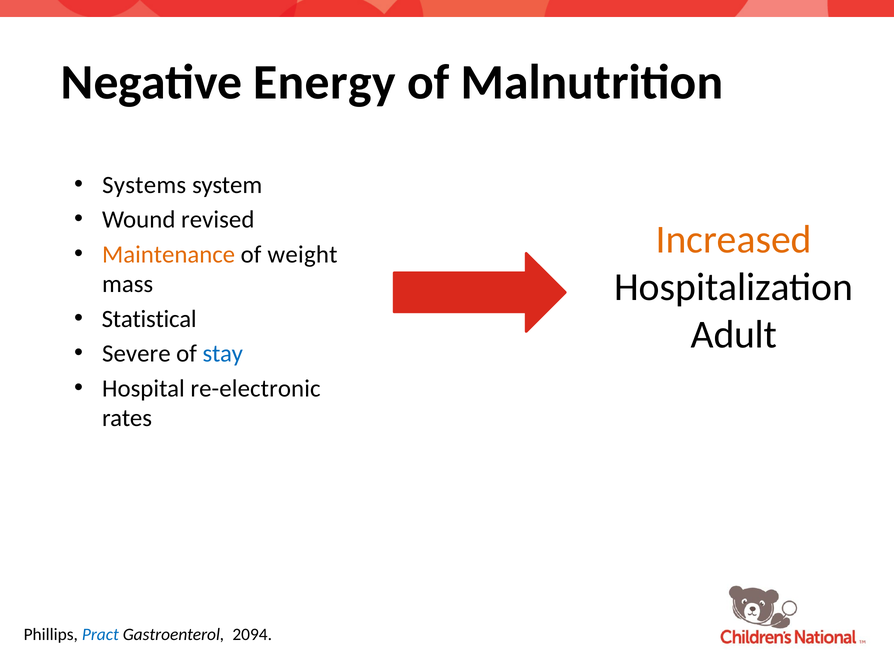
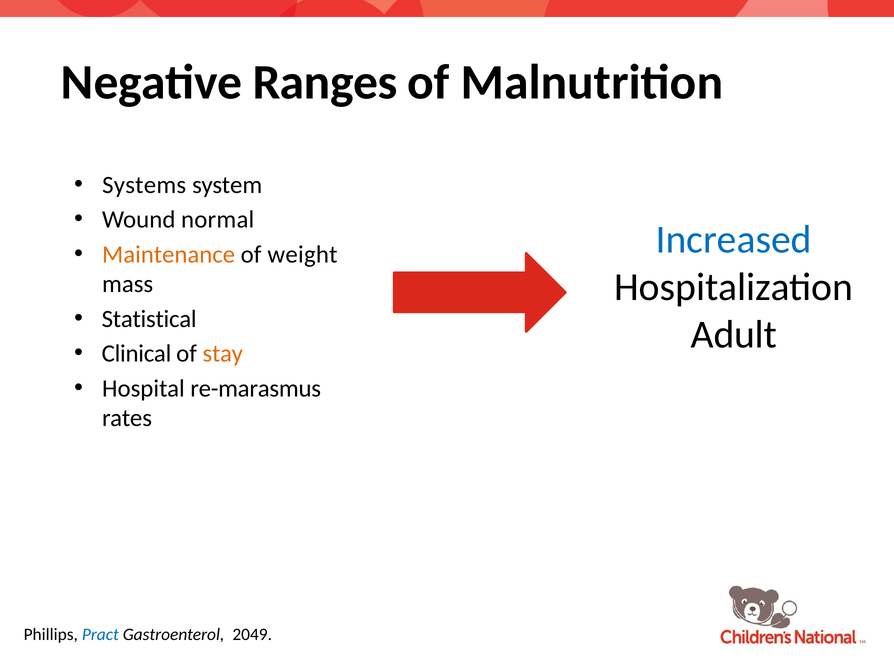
Energy: Energy -> Ranges (325, 82)
revised: revised -> normal (218, 220)
Increased colour: orange -> blue (734, 240)
Severe: Severe -> Clinical (136, 354)
stay colour: blue -> orange (223, 354)
re-electronic: re-electronic -> re-marasmus (256, 389)
2094: 2094 -> 2049 (252, 635)
